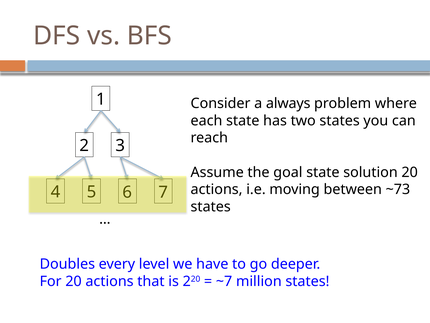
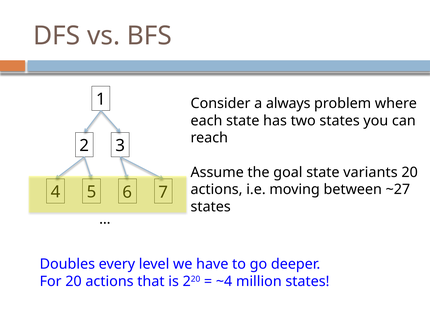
solution: solution -> variants (370, 172)
~73: ~73 -> ~27 (398, 189)
~7: ~7 -> ~4 (224, 281)
